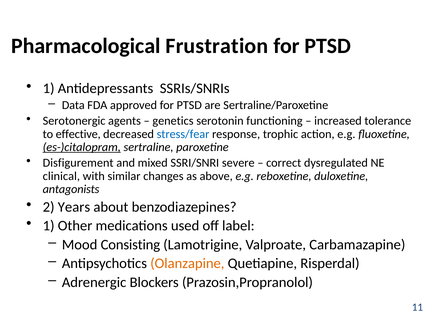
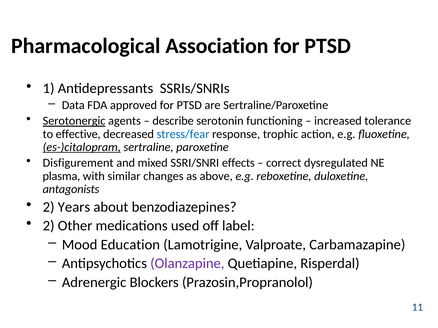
Frustration: Frustration -> Association (217, 46)
Serotonergic underline: none -> present (74, 121)
genetics: genetics -> describe (173, 121)
severe: severe -> effects (238, 163)
clinical: clinical -> plasma (61, 176)
1: 1 -> 2 (49, 226)
Consisting: Consisting -> Education (130, 245)
Olanzapine colour: orange -> purple (187, 264)
